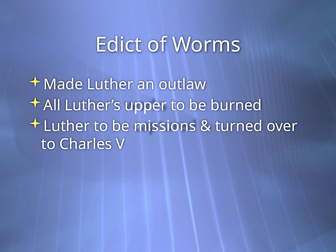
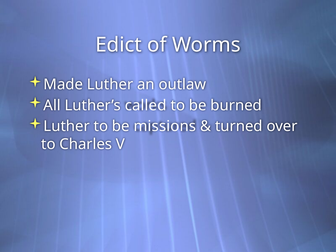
upper: upper -> called (146, 105)
